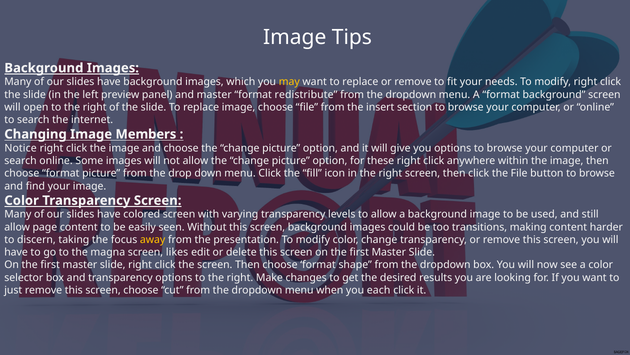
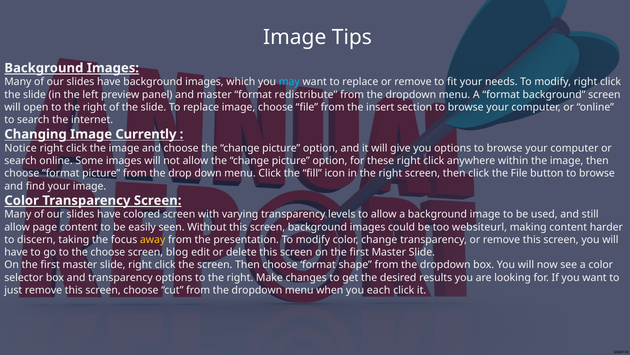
may colour: yellow -> light blue (289, 82)
Members: Members -> Currently (146, 134)
transitions: transitions -> websiteurl (479, 227)
the magna: magna -> choose (108, 252)
likes: likes -> blog (177, 252)
